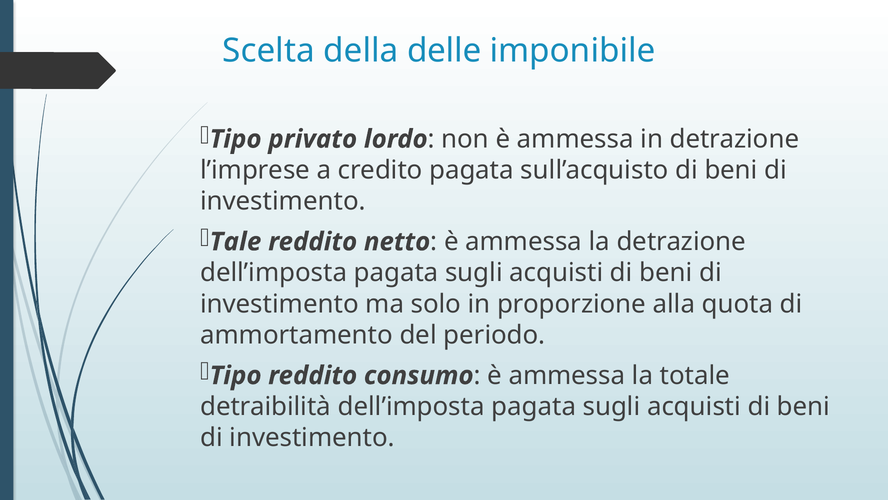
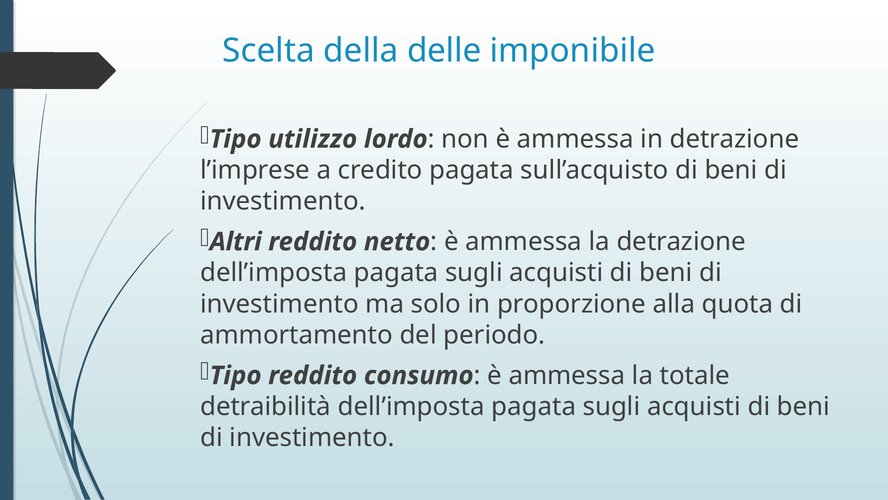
privato: privato -> utilizzo (313, 139)
Tale: Tale -> Altri (236, 242)
